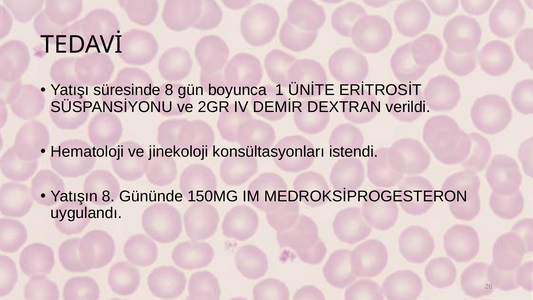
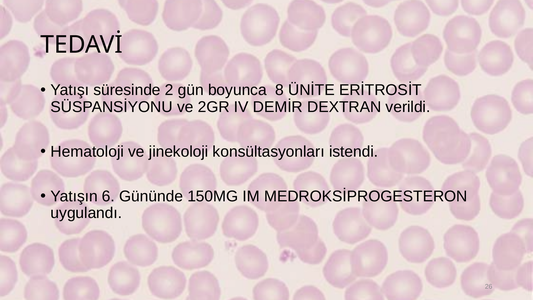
süresinde 8: 8 -> 2 (169, 90)
1: 1 -> 8 (280, 90)
Yatışın 8: 8 -> 6 (108, 196)
